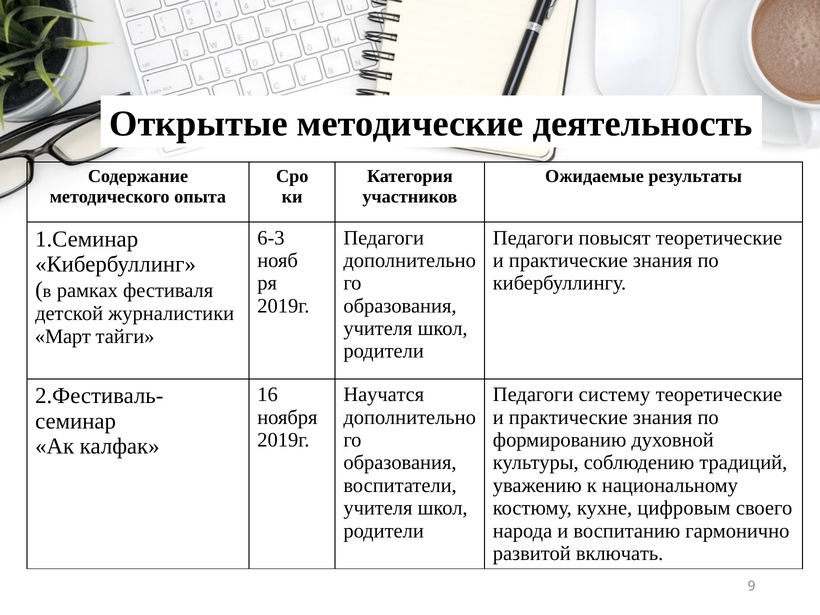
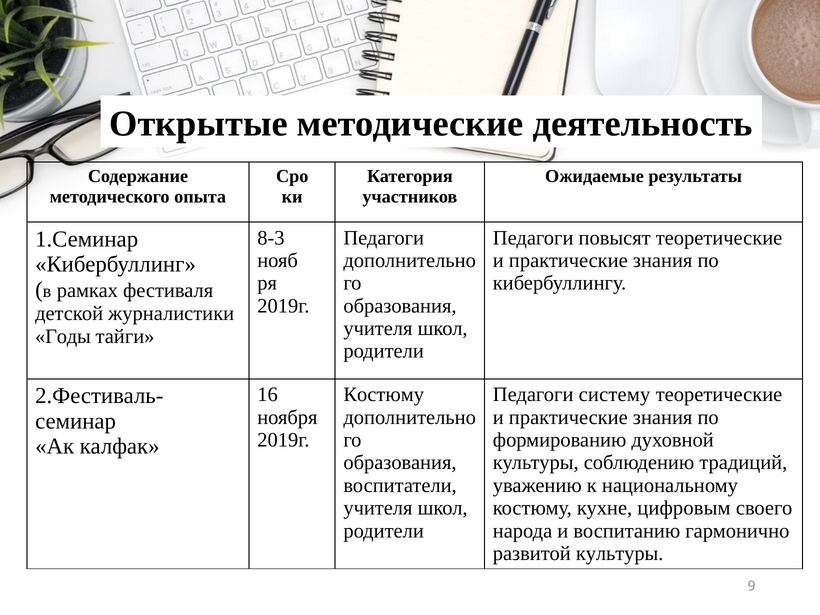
6-3: 6-3 -> 8-3 (271, 238)
Март: Март -> Годы (63, 336)
Научатся: Научатся -> Костюму (384, 395)
развитой включать: включать -> культуры (620, 553)
